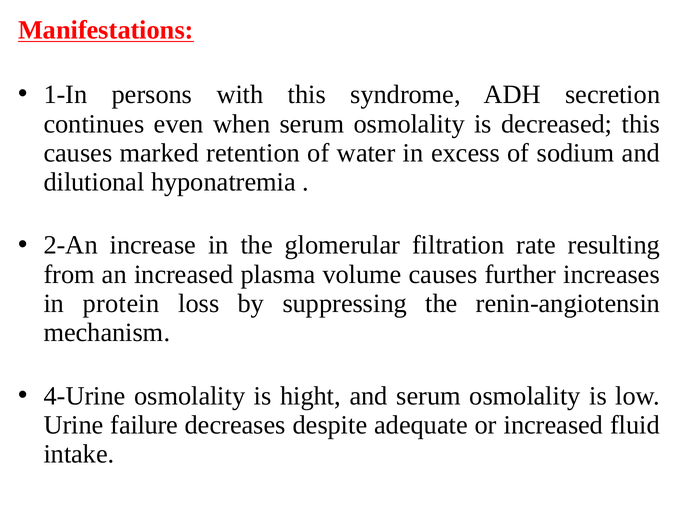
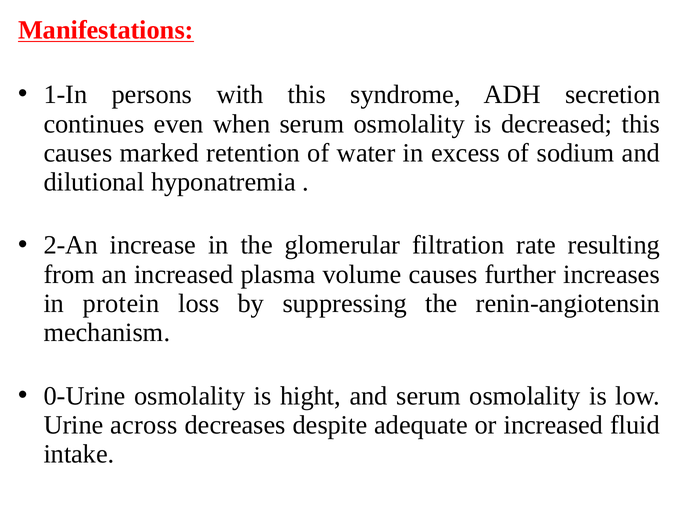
4-Urine: 4-Urine -> 0-Urine (85, 396)
failure: failure -> across (144, 425)
